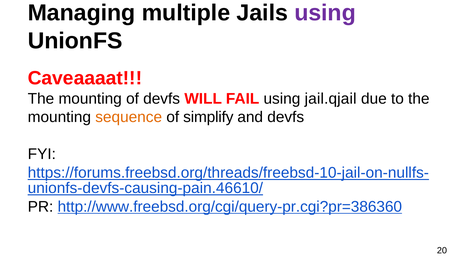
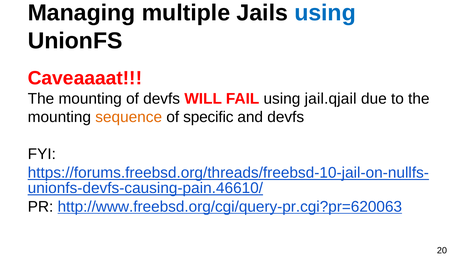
using colour: purple -> blue (325, 13)
simplify: simplify -> specific (208, 117)
http://www.freebsd.org/cgi/query-pr.cgi?pr=386360: http://www.freebsd.org/cgi/query-pr.cgi?pr=386360 -> http://www.freebsd.org/cgi/query-pr.cgi?pr=620063 (230, 206)
